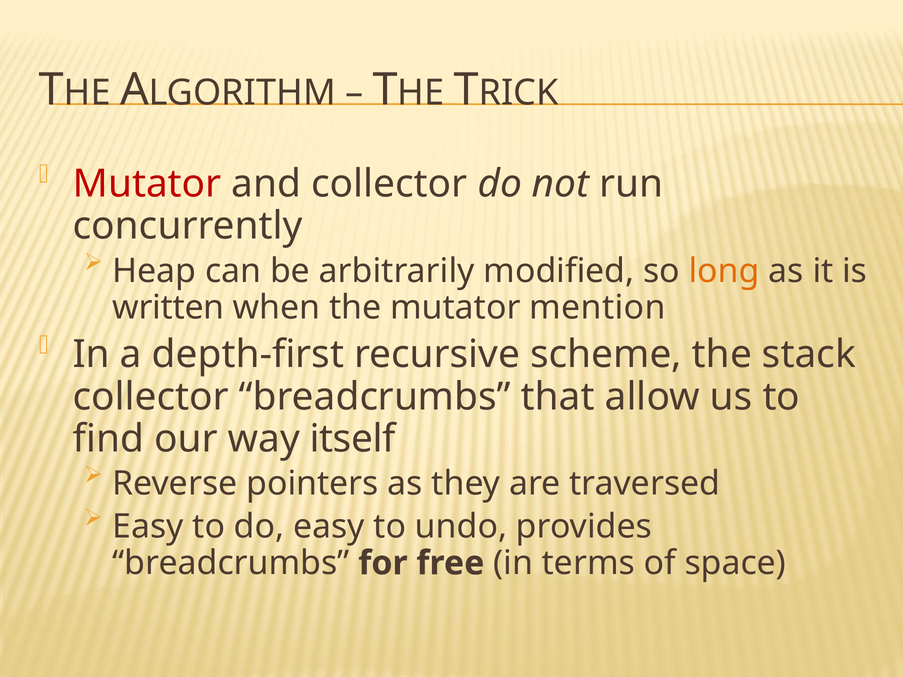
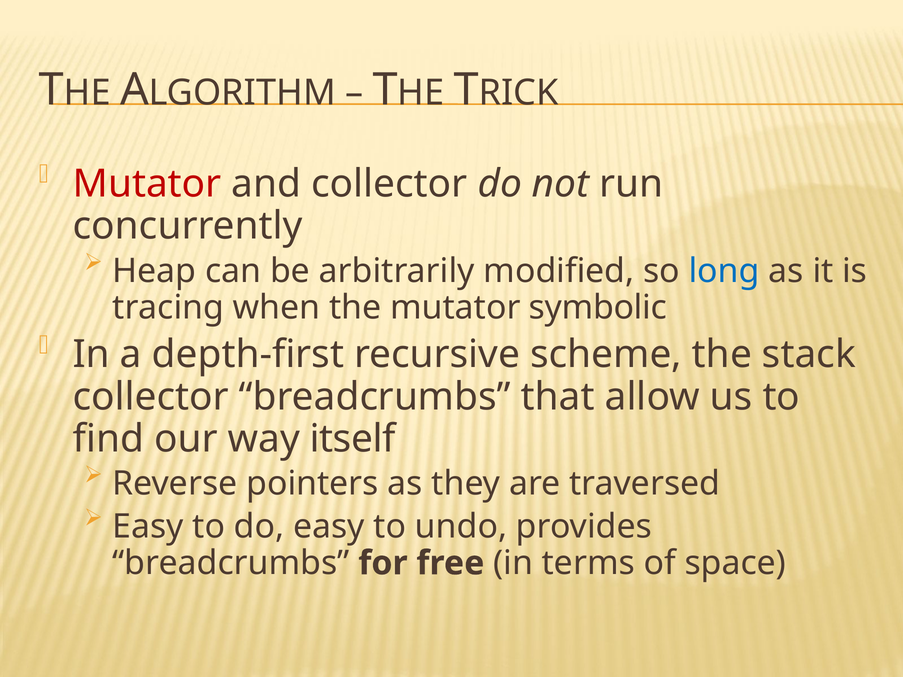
long colour: orange -> blue (724, 271)
written: written -> tracing (168, 308)
mention: mention -> symbolic (598, 308)
